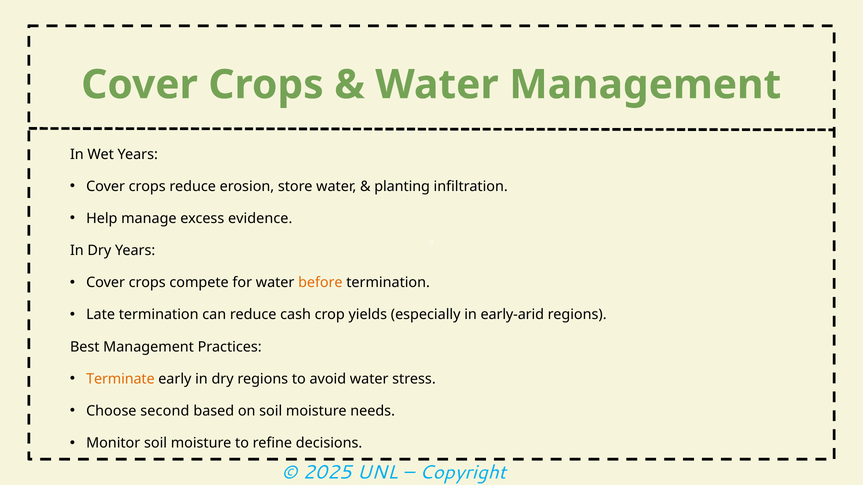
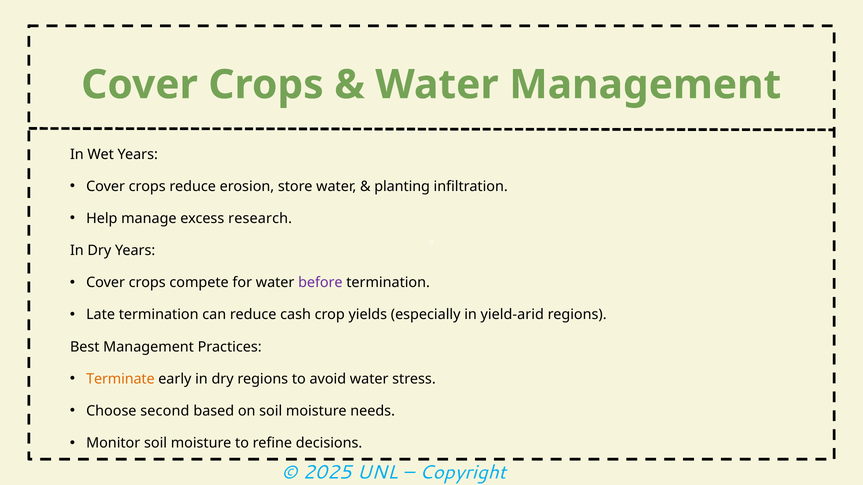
evidence: evidence -> research (260, 219)
before colour: orange -> purple (320, 283)
early-arid: early-arid -> yield-arid (512, 315)
